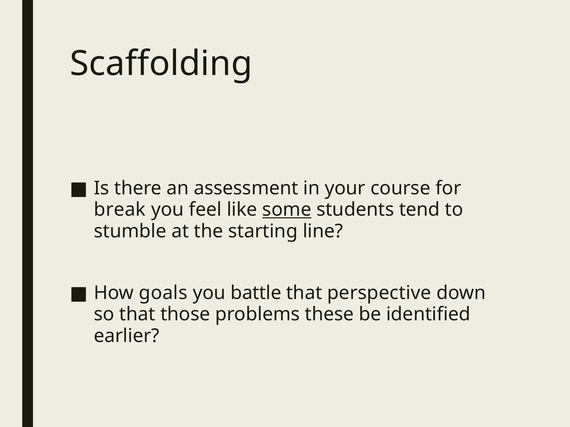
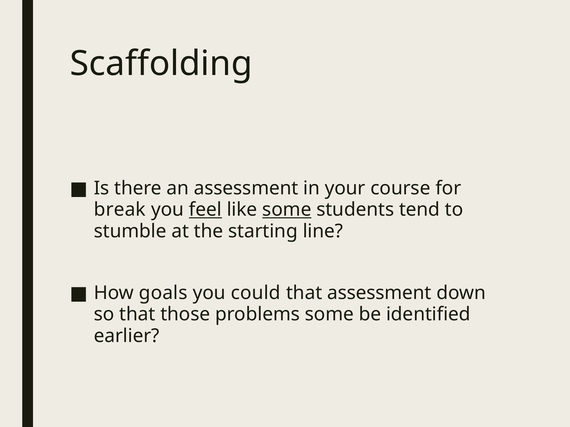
feel underline: none -> present (205, 210)
battle: battle -> could (256, 293)
that perspective: perspective -> assessment (379, 293)
problems these: these -> some (329, 315)
